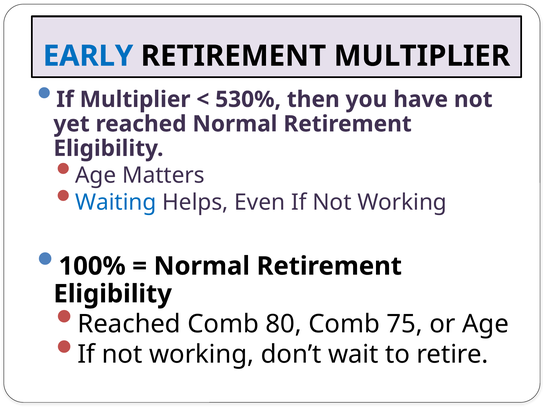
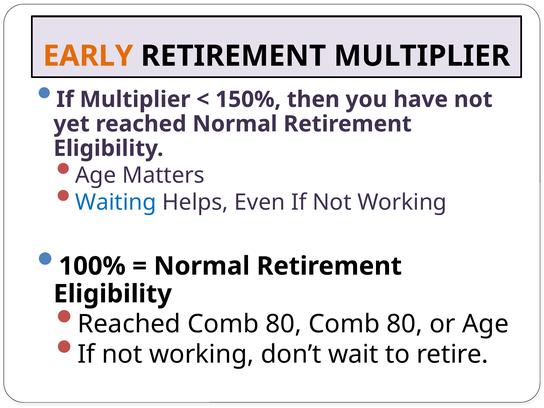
EARLY colour: blue -> orange (88, 56)
530%: 530% -> 150% (248, 99)
80 Comb 75: 75 -> 80 (405, 324)
